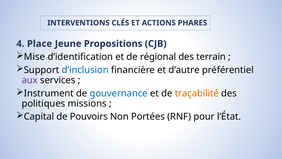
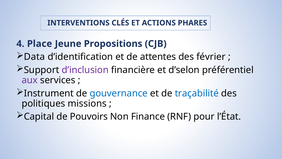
Mise: Mise -> Data (35, 57)
régional: régional -> attentes (158, 57)
terrain: terrain -> février (211, 57)
d’inclusion colour: blue -> purple (85, 70)
d’autre: d’autre -> d’selon (184, 70)
traçabilité colour: orange -> blue (197, 93)
Portées: Portées -> Finance (148, 116)
